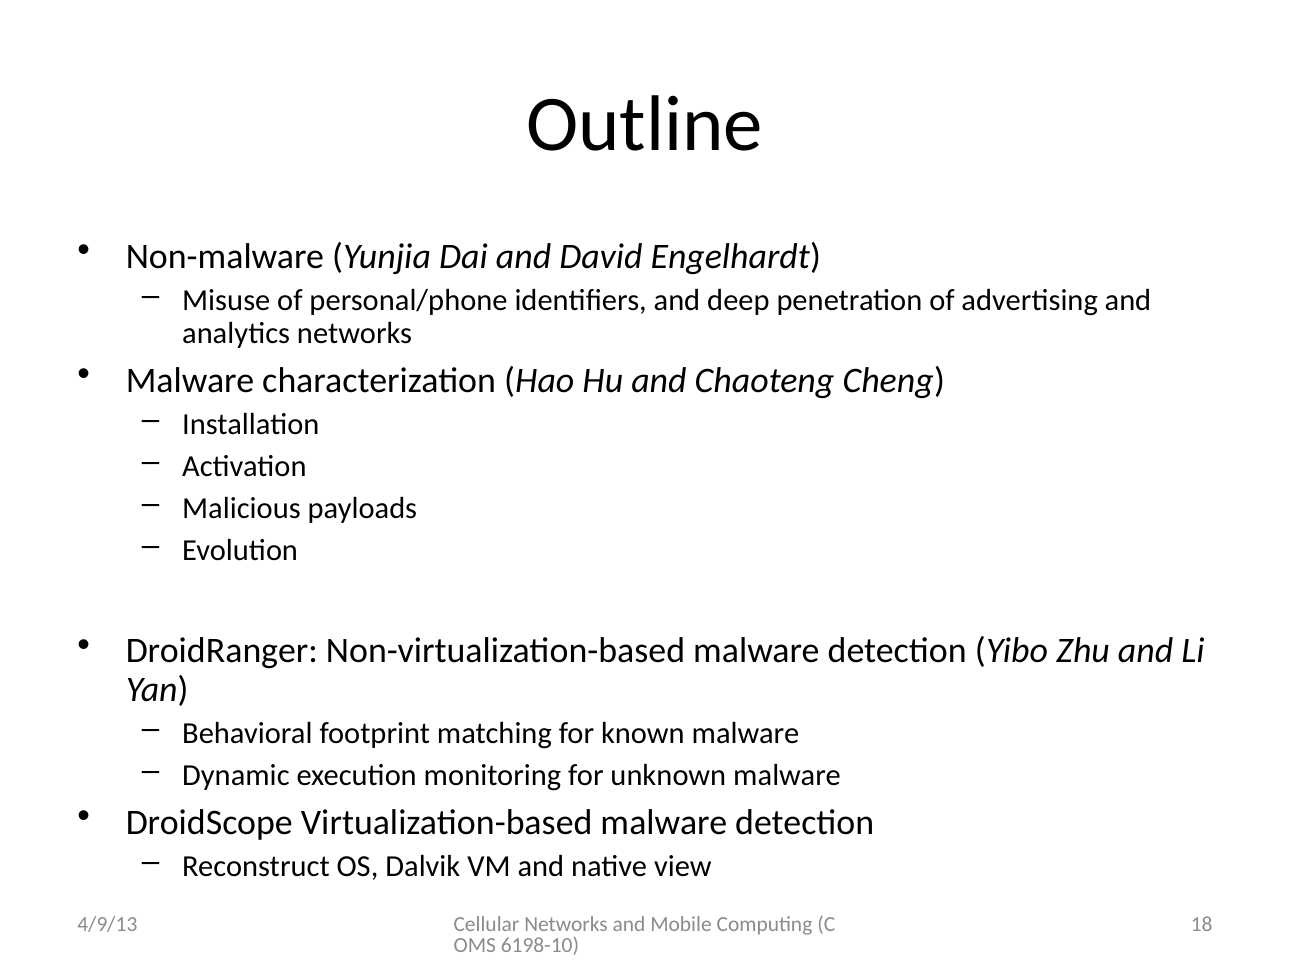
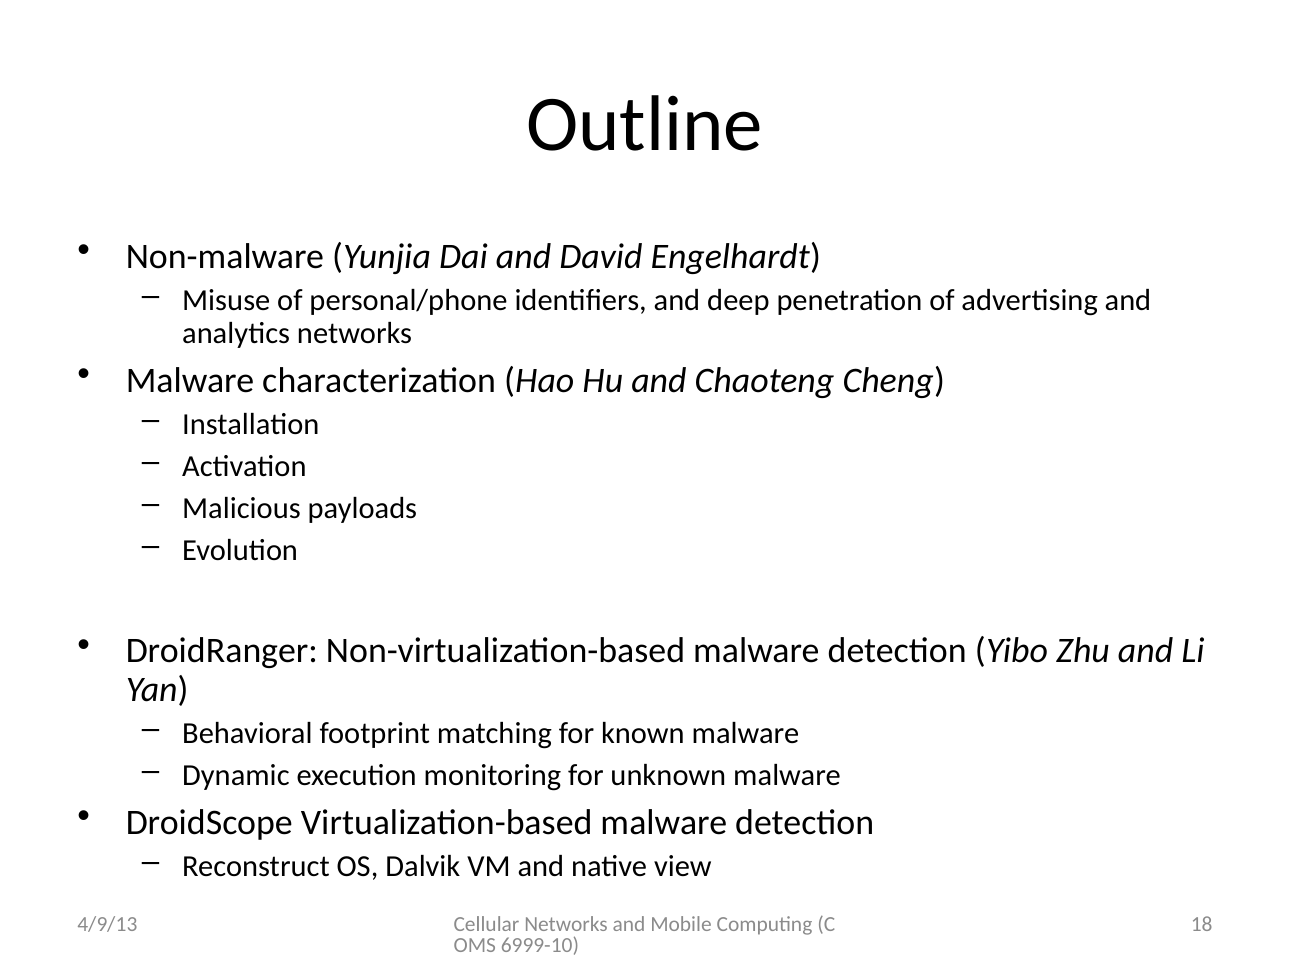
6198-10: 6198-10 -> 6999-10 (540, 945)
